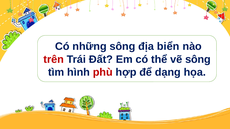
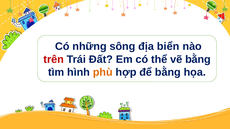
vẽ sông: sông -> bằng (198, 59)
phù colour: red -> orange (103, 72)
để dạng: dạng -> bằng (168, 72)
